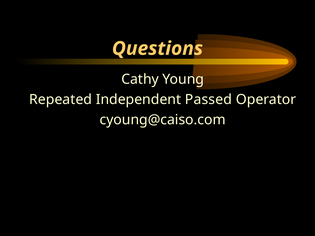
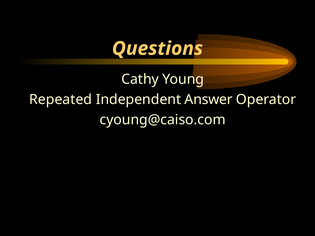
Passed: Passed -> Answer (209, 100)
